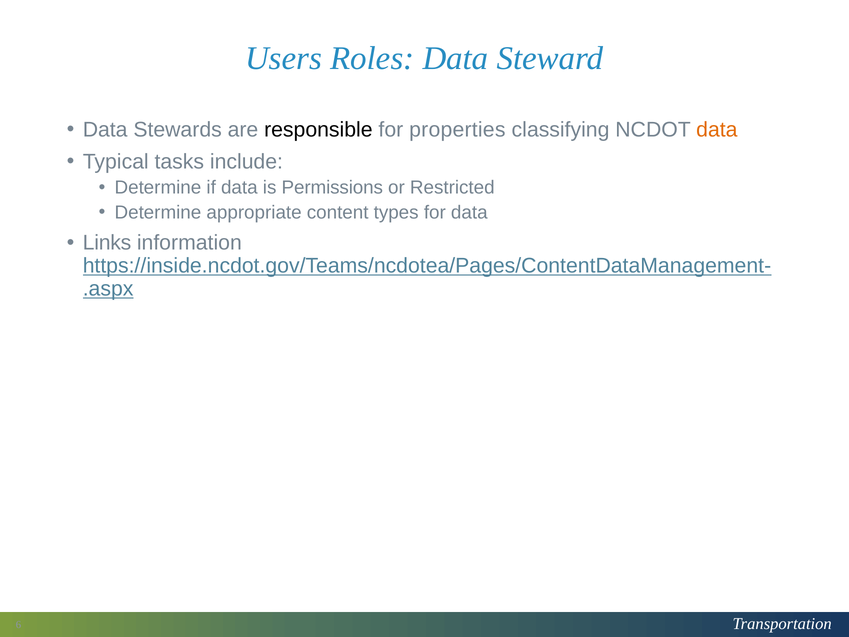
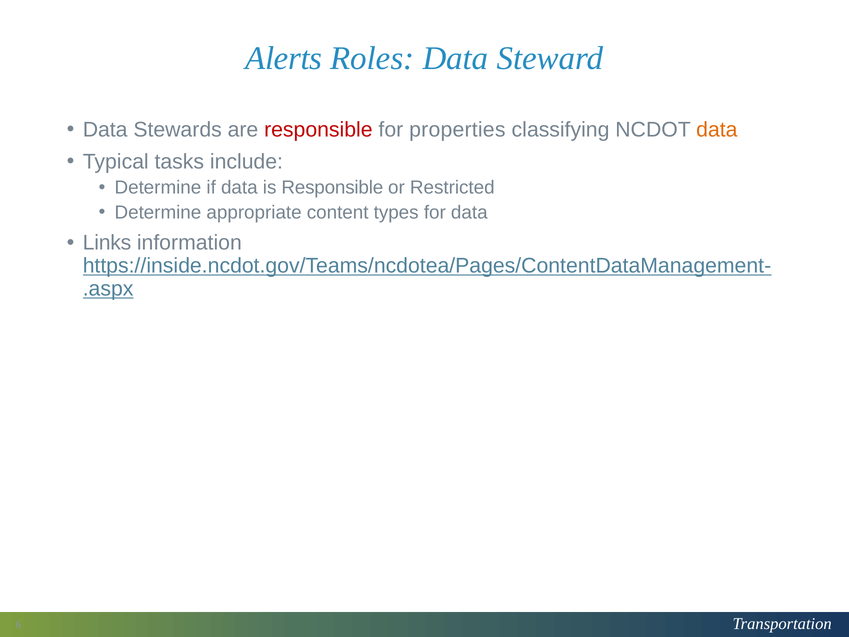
Users: Users -> Alerts (284, 58)
responsible colour: black -> red (318, 130)
is Permissions: Permissions -> Responsible (332, 188)
